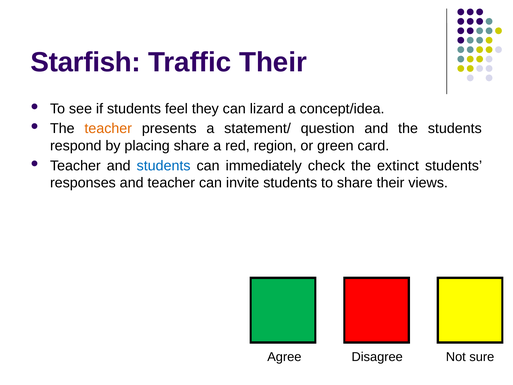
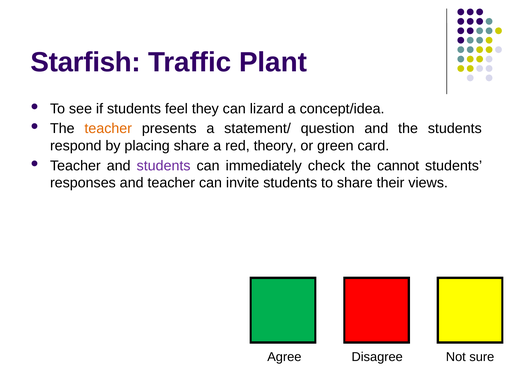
Traffic Their: Their -> Plant (273, 62)
region: region -> theory (275, 146)
students colour: blue -> purple (164, 166)
extinct: extinct -> cannot (398, 166)
